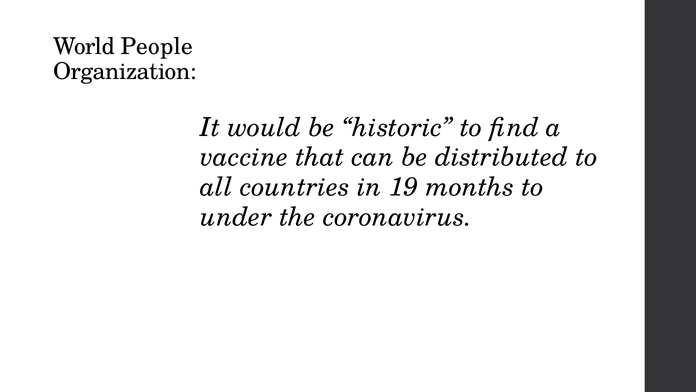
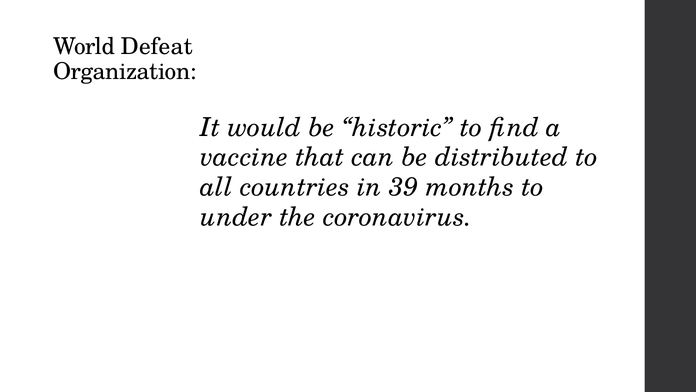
People: People -> Defeat (157, 46)
19: 19 -> 39 (404, 187)
